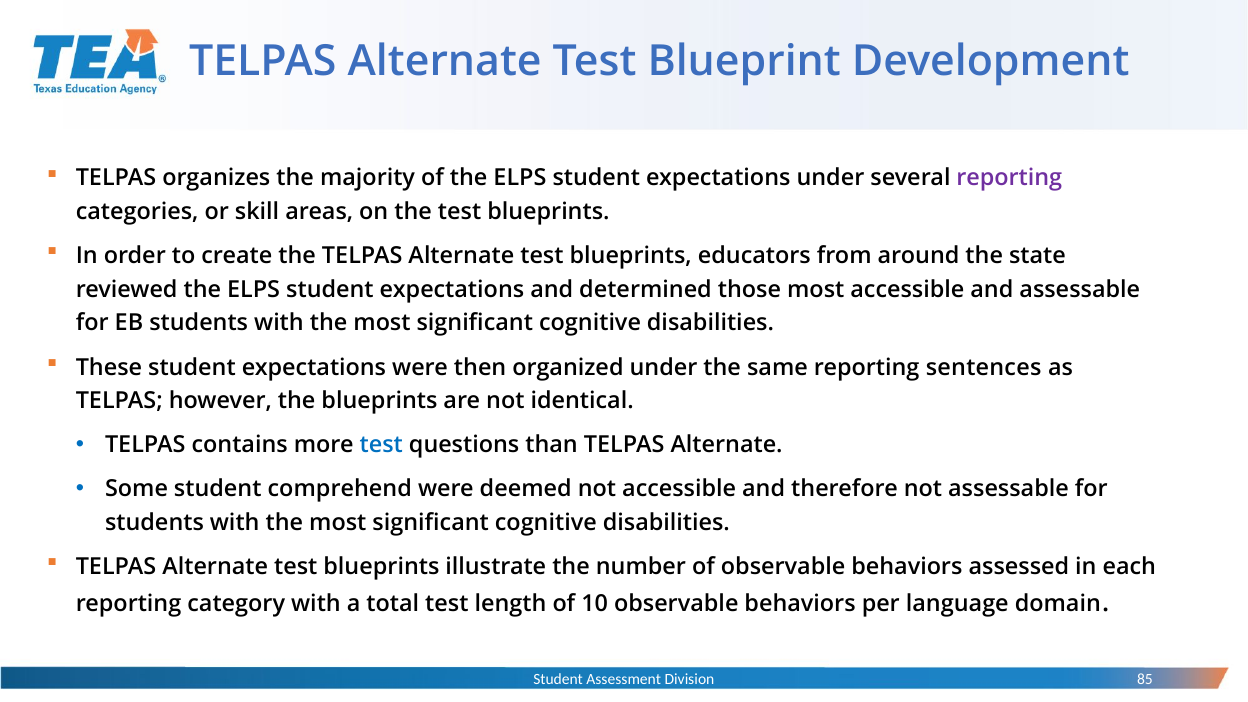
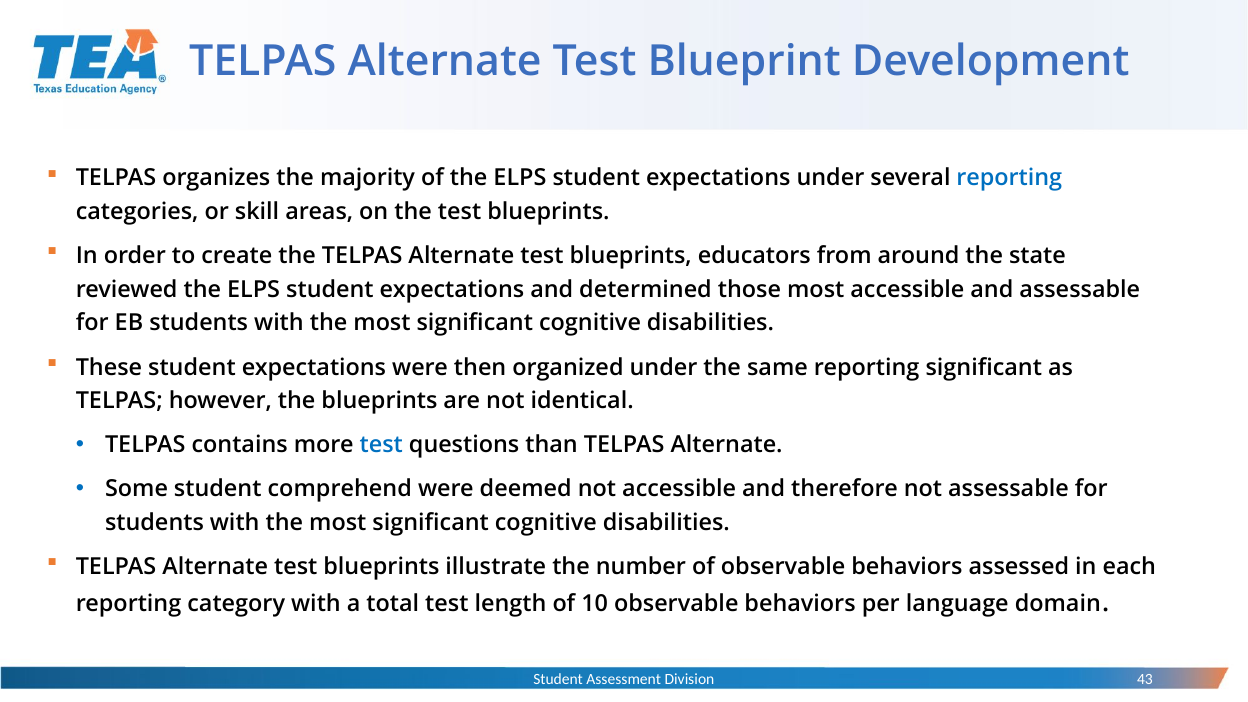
reporting colour: purple -> blue (1009, 178)
reporting sentences: sentences -> significant (984, 367)
85: 85 -> 43 (1145, 679)
